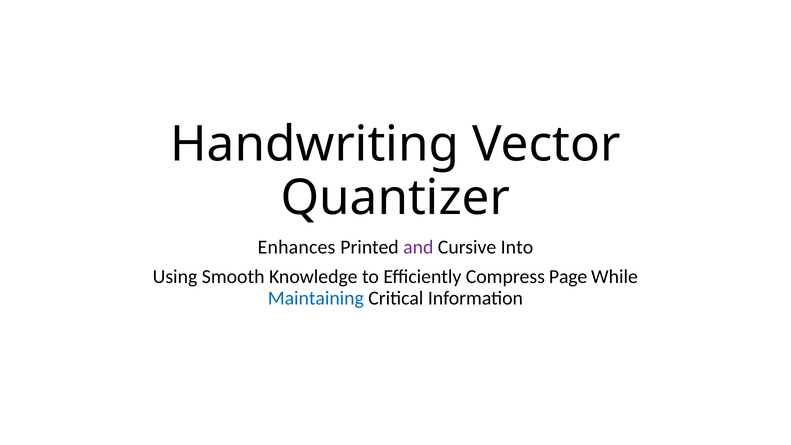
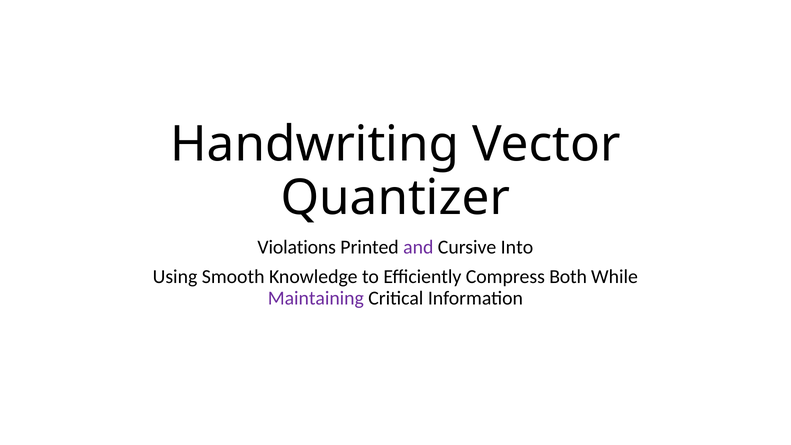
Enhances: Enhances -> Violations (297, 247)
Page: Page -> Both (568, 277)
Maintaining colour: blue -> purple (316, 298)
